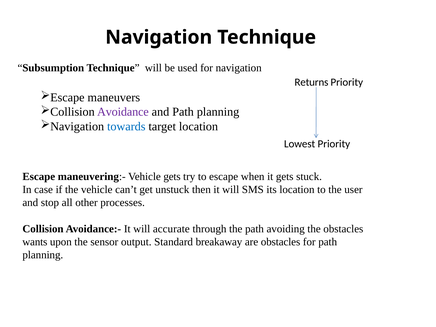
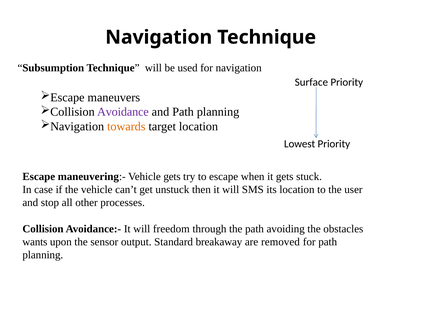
Returns: Returns -> Surface (311, 82)
towards colour: blue -> orange (126, 127)
accurate: accurate -> freedom (171, 229)
are obstacles: obstacles -> removed (280, 242)
